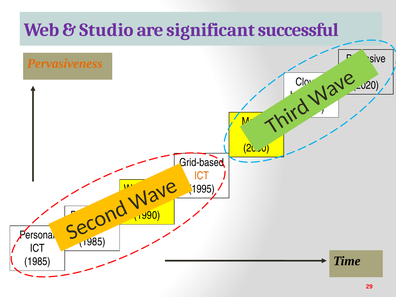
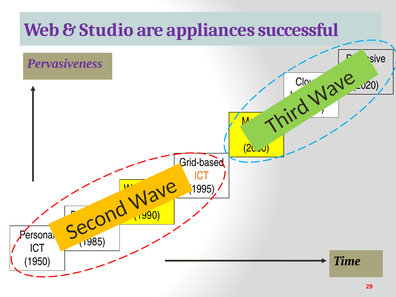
significant: significant -> appliances (211, 30)
Pervasiveness colour: orange -> purple (65, 64)
1985: 1985 -> 1950 (37, 262)
